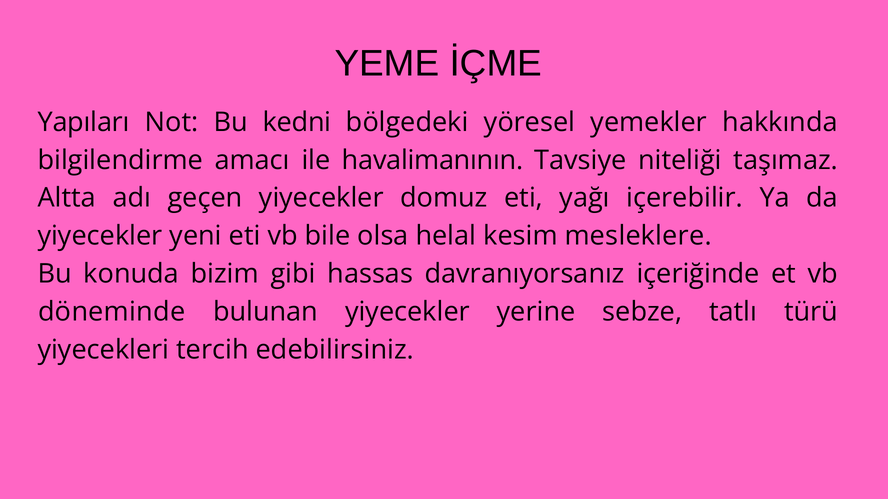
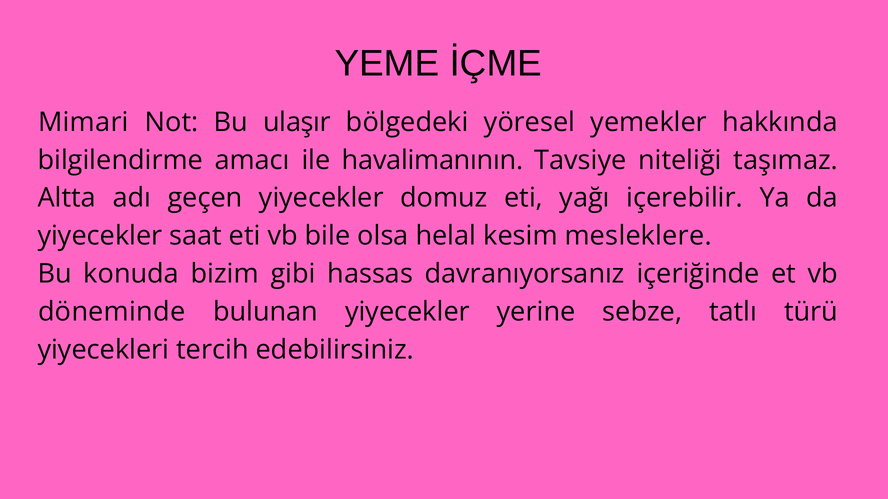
Yapıları: Yapıları -> Mimari (83, 122)
kedni: kedni -> ulaşır (297, 122)
yeni: yeni -> saat (196, 236)
